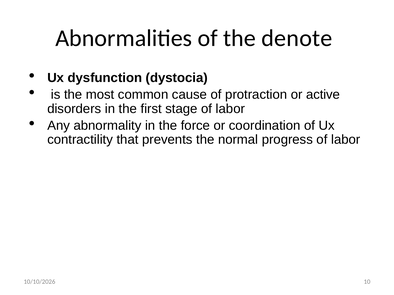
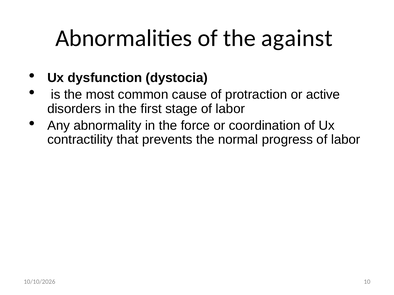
denote: denote -> against (297, 38)
